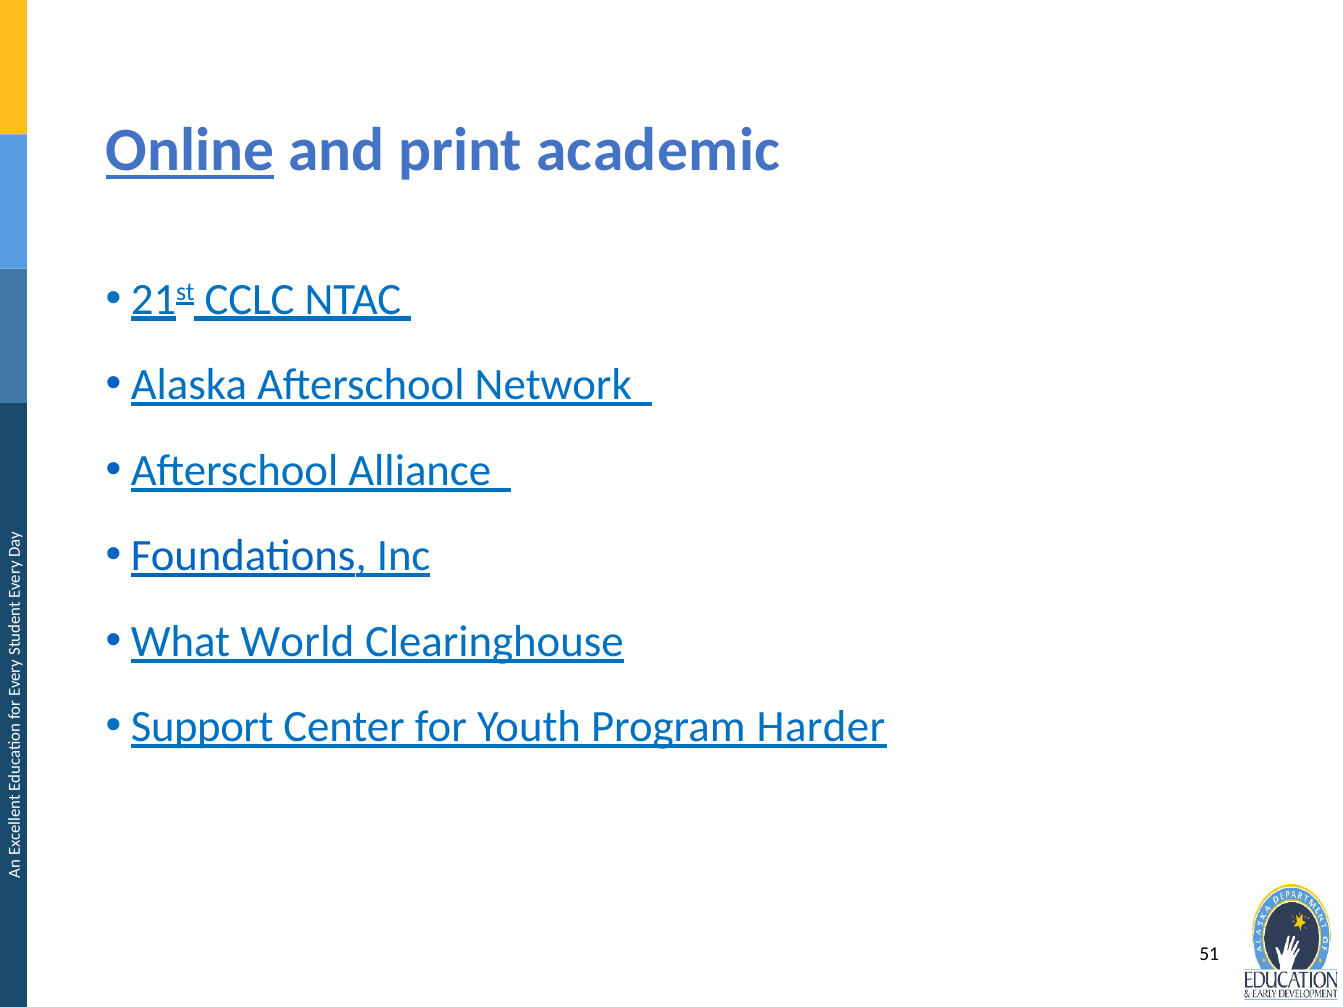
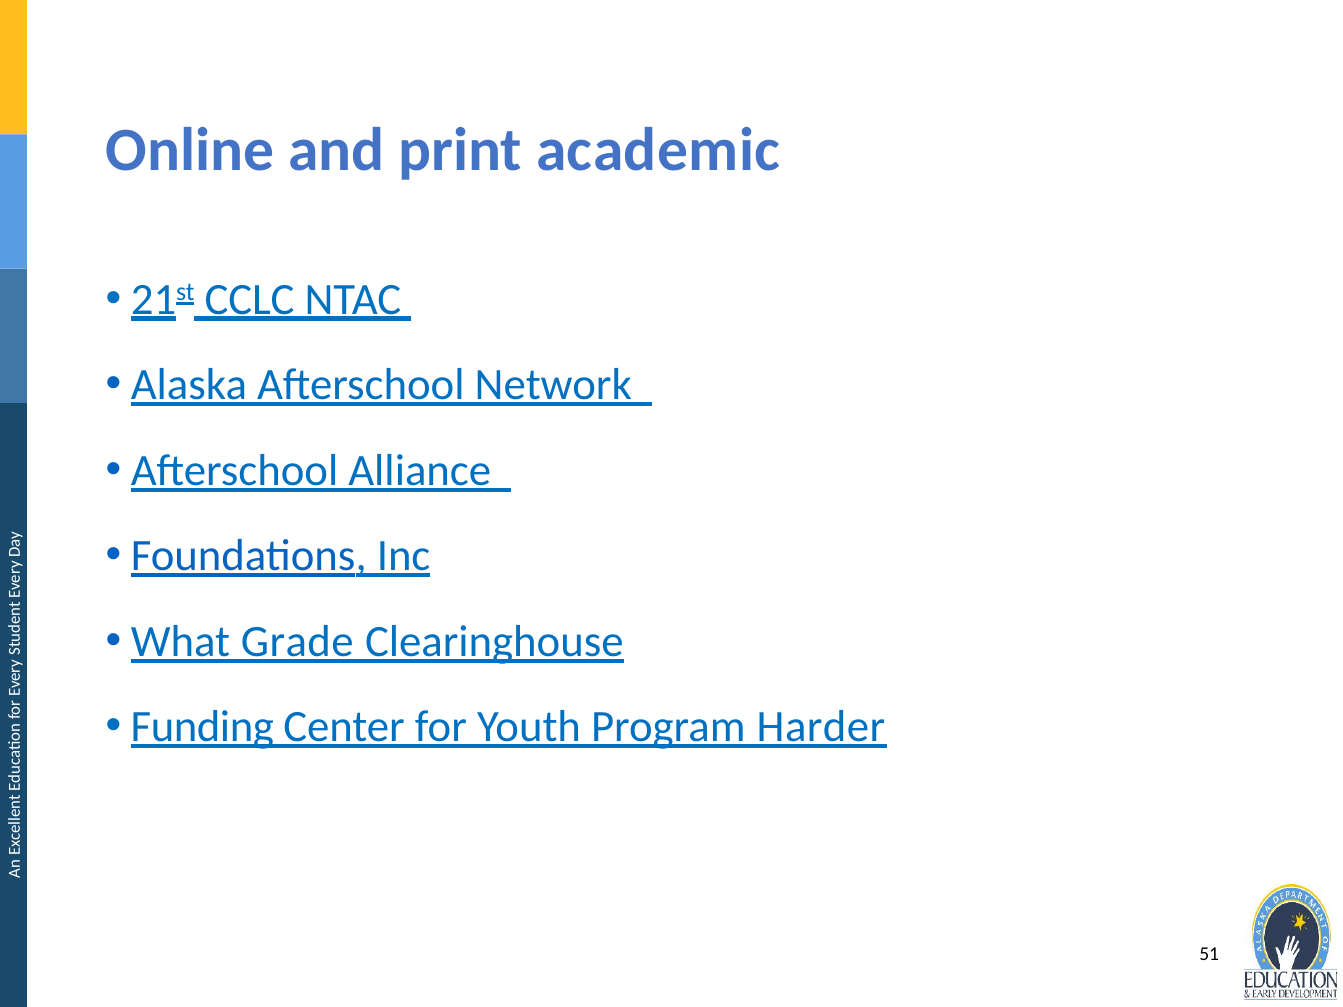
Online underline: present -> none (190, 151)
World: World -> Grade (297, 642)
Support: Support -> Funding (202, 727)
